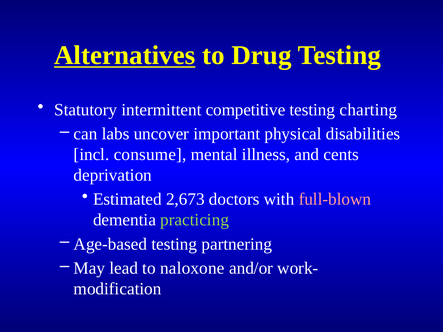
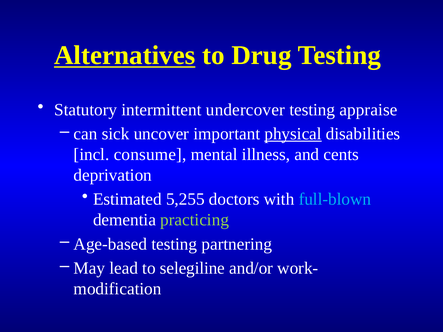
competitive: competitive -> undercover (245, 110)
charting: charting -> appraise (368, 110)
labs: labs -> sick (116, 134)
physical underline: none -> present (293, 134)
2,673: 2,673 -> 5,255 (185, 199)
full-blown colour: pink -> light blue (335, 199)
naloxone: naloxone -> selegiline (192, 268)
